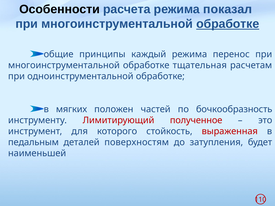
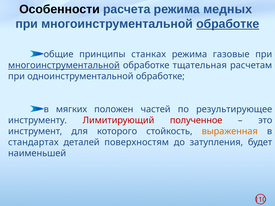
показал: показал -> медных (228, 9)
каждый: каждый -> станках (149, 54)
перенос: перенос -> газовые (231, 54)
многоинструментальной underline: none -> present (64, 65)
бочкообразность: бочкообразность -> результирующее (234, 109)
выраженная colour: red -> orange (230, 131)
педальным: педальным -> стандартах (33, 142)
